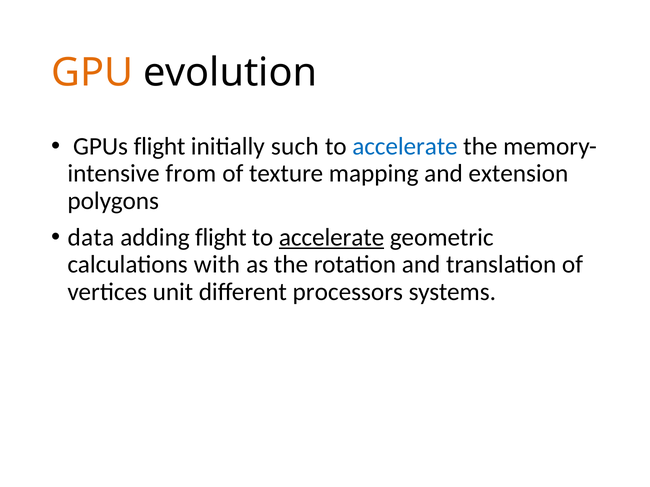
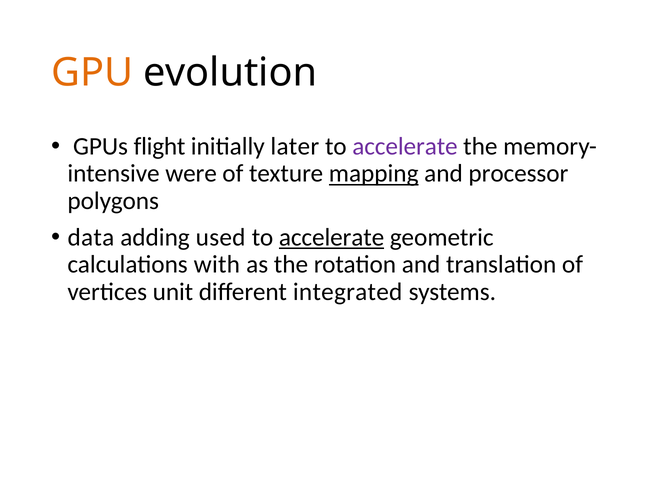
such: such -> later (295, 147)
accelerate colour: blue -> purple (405, 147)
from: from -> were (191, 174)
mapping underline: none -> present (374, 174)
extension: extension -> processor (518, 174)
adding flight: flight -> used (221, 237)
processors: processors -> integrated (348, 292)
